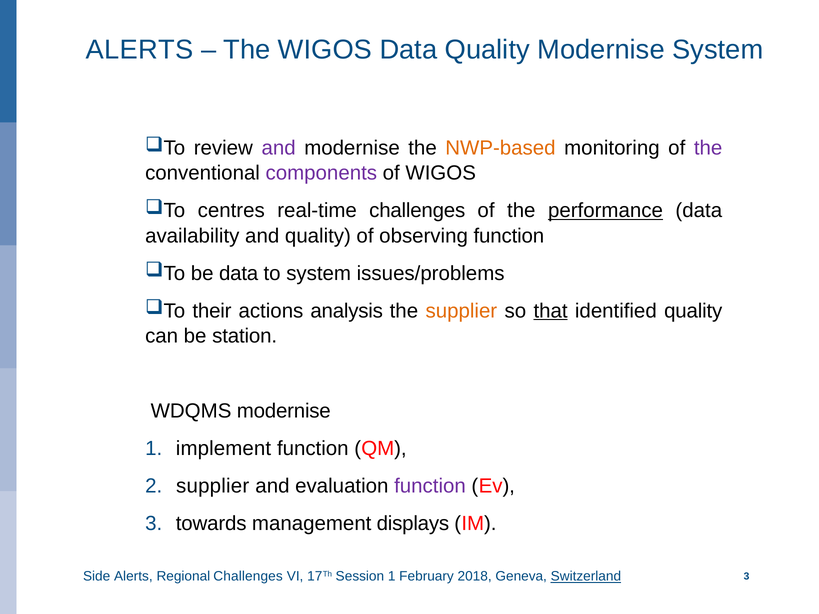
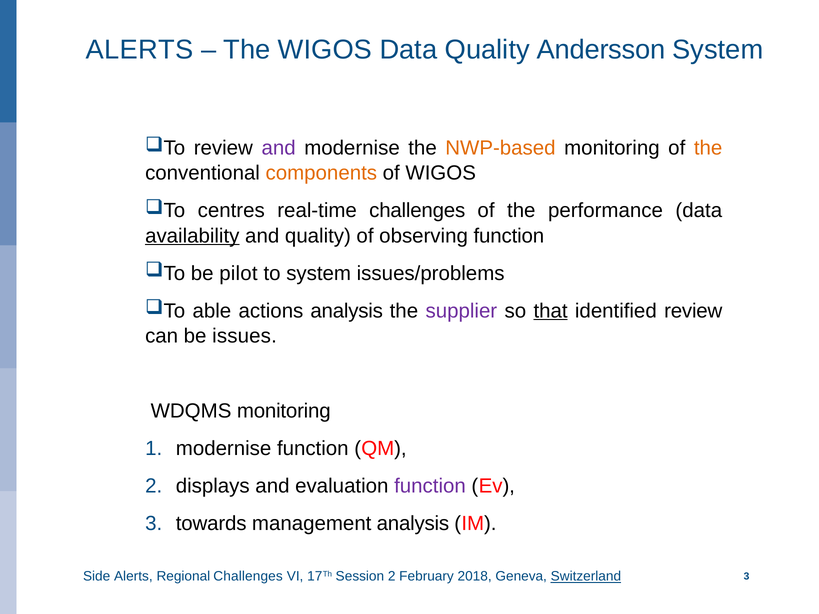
Quality Modernise: Modernise -> Andersson (601, 50)
the colour: purple -> orange (708, 148)
components colour: purple -> orange (321, 173)
performance underline: present -> none (605, 211)
availability underline: none -> present (192, 236)
be data: data -> pilot (238, 273)
their: their -> able (212, 311)
supplier colour: orange -> purple (461, 311)
identified quality: quality -> review (693, 311)
station: station -> issues (245, 336)
WDQMS modernise: modernise -> monitoring (284, 411)
implement: implement -> modernise (224, 449)
supplier: supplier -> displays (213, 486)
management displays: displays -> analysis (413, 524)
1: 1 -> 2 (392, 577)
